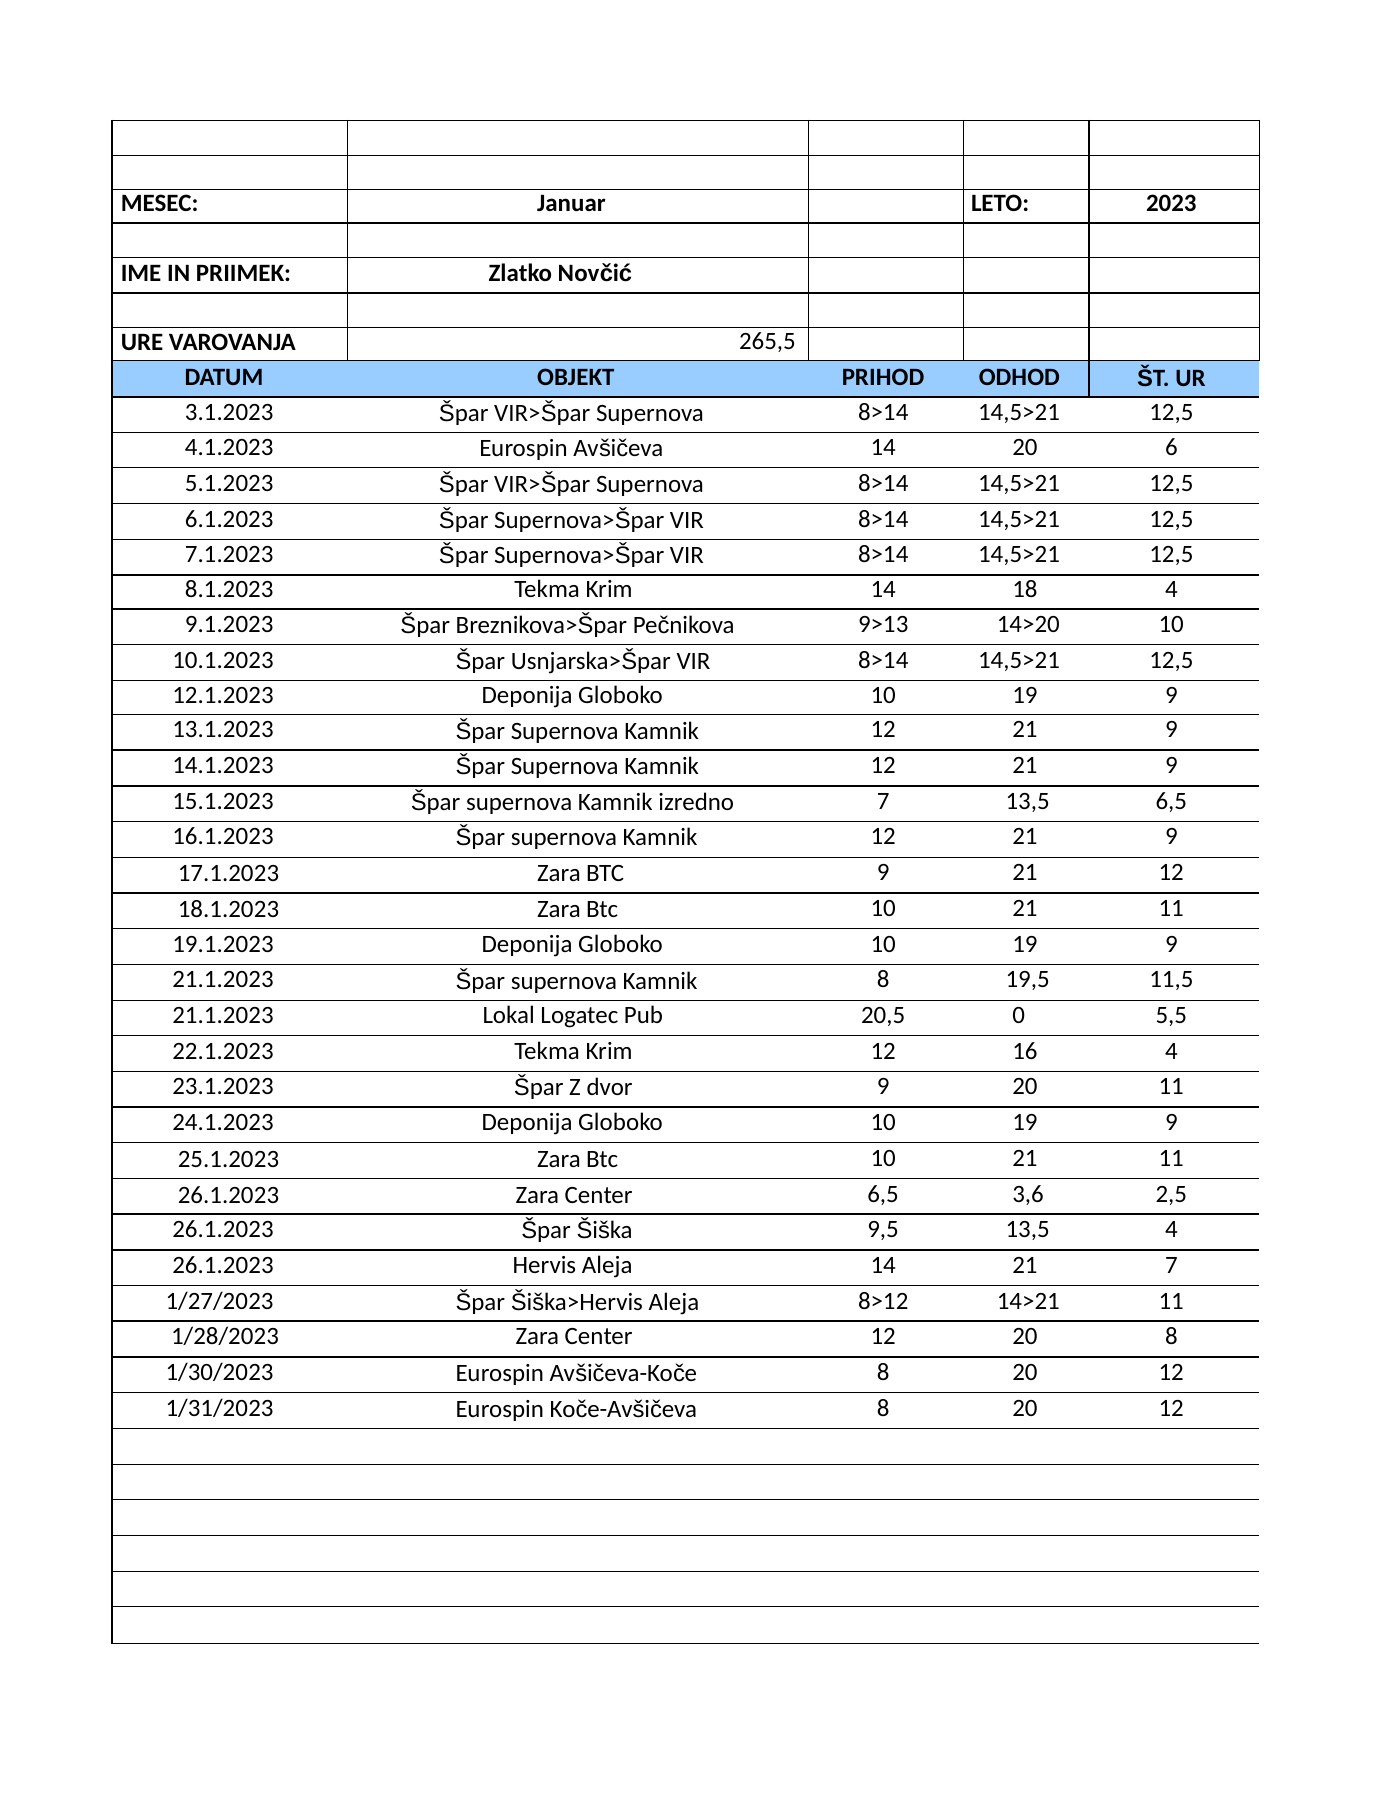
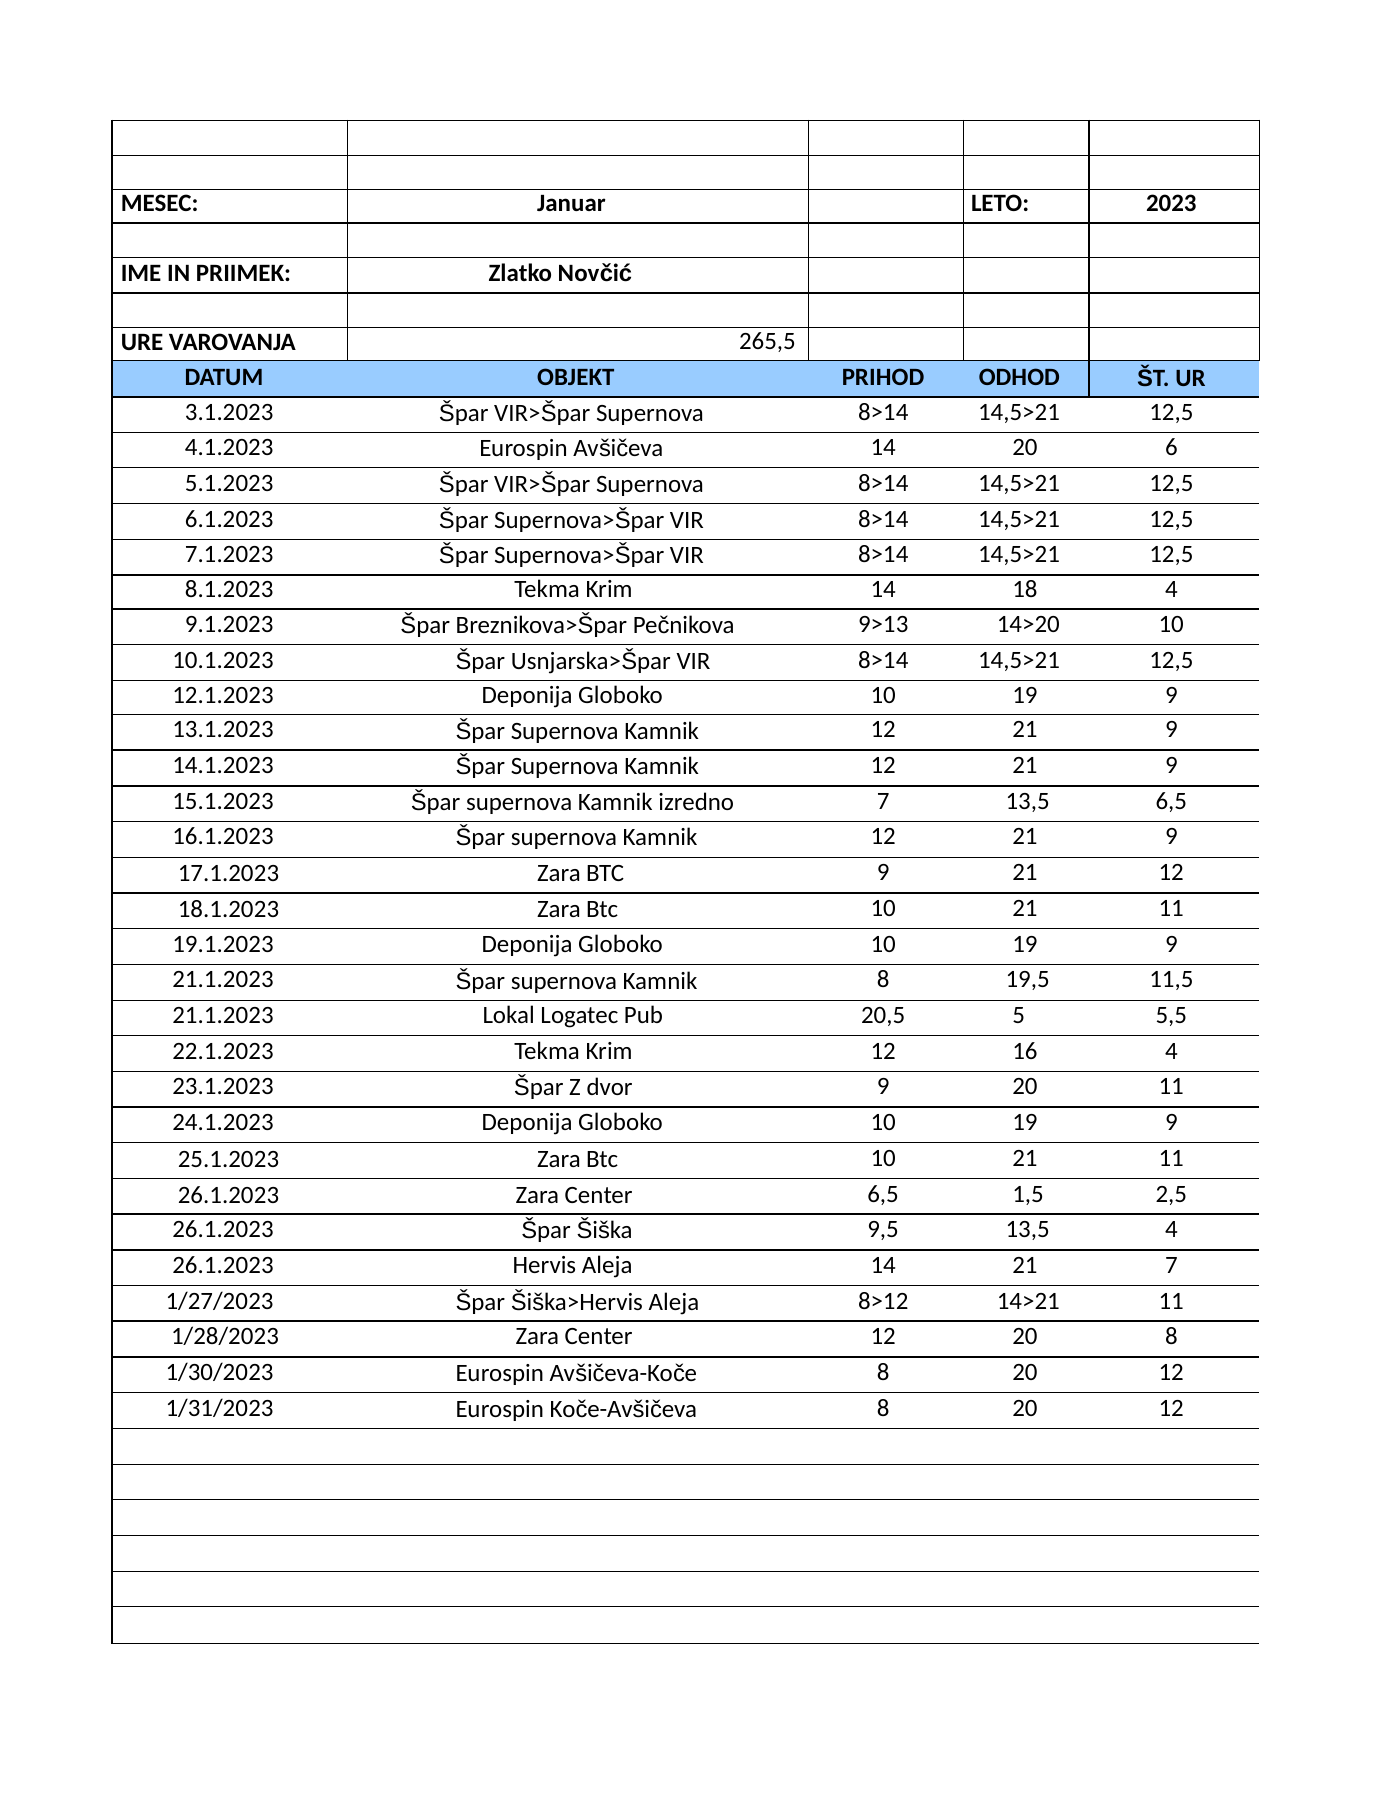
0: 0 -> 5 (1019, 1015)
3,6: 3,6 -> 1,5 (1028, 1194)
